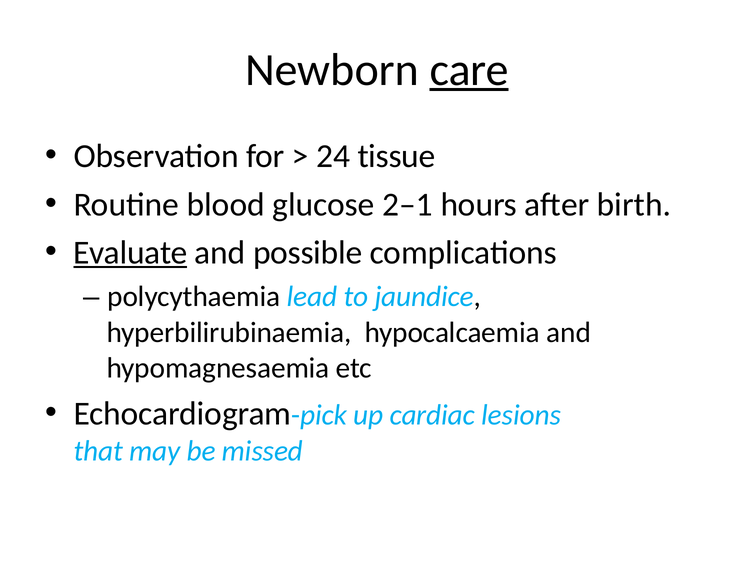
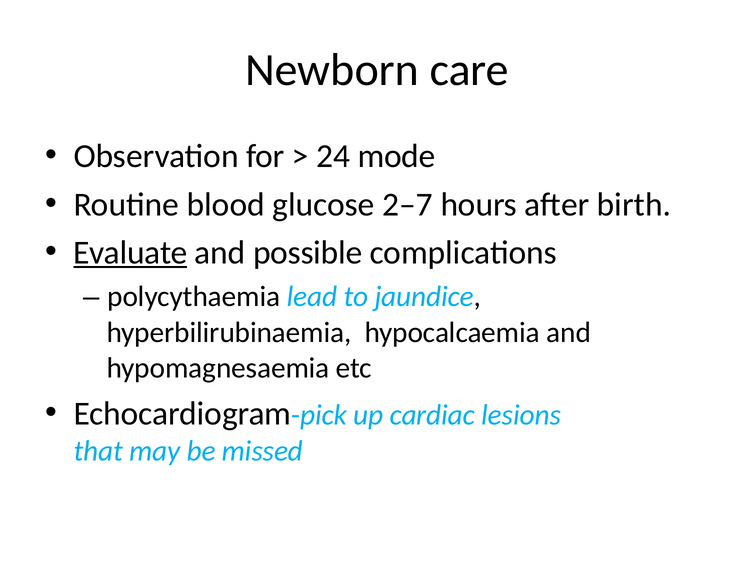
care underline: present -> none (469, 70)
tissue: tissue -> mode (396, 156)
2–1: 2–1 -> 2–7 (408, 205)
